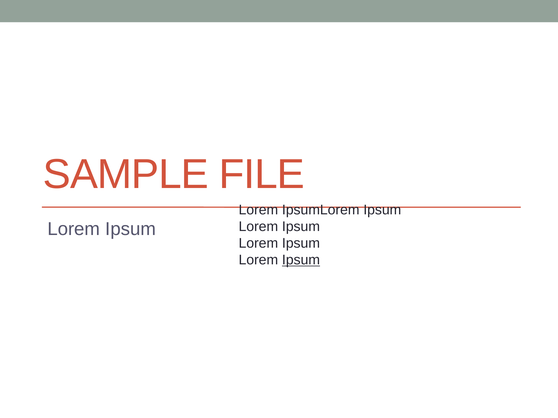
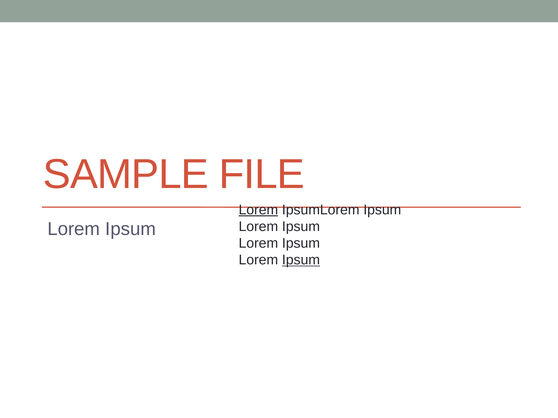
Lorem underline: none -> present (258, 210)
